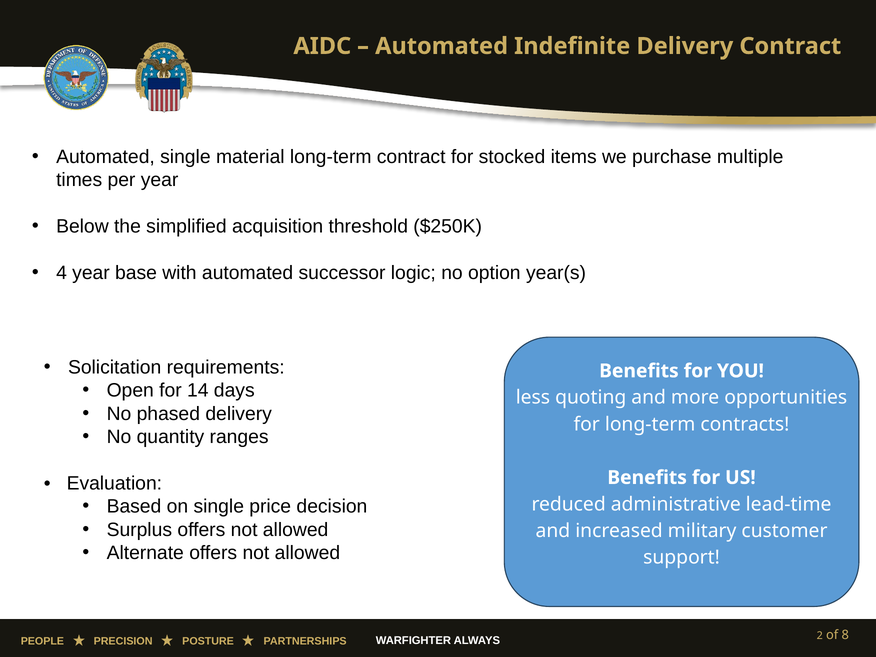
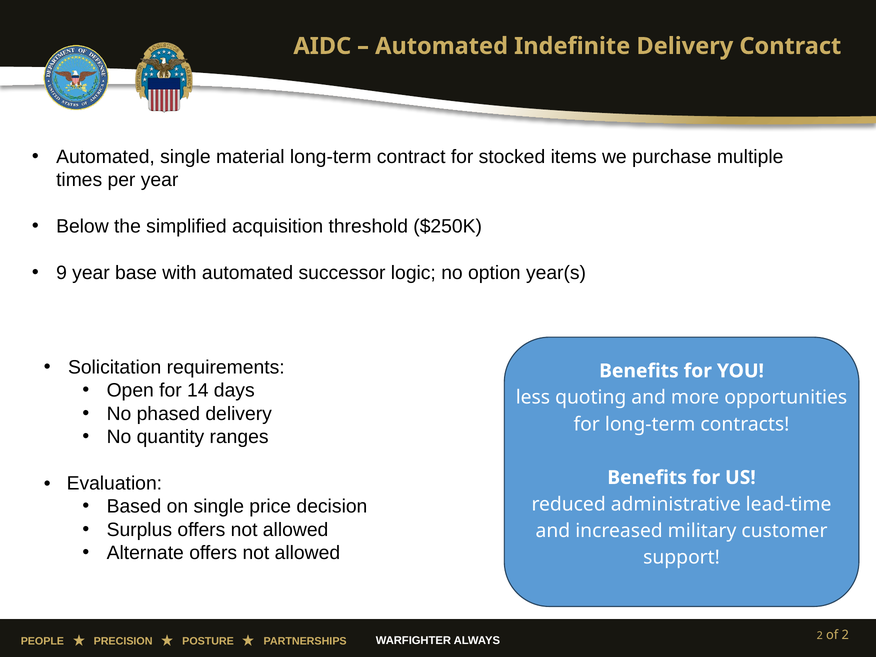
4: 4 -> 9 (62, 273)
of 8: 8 -> 2 (845, 635)
